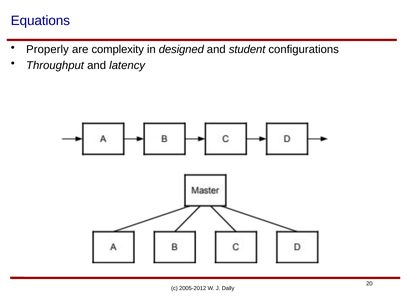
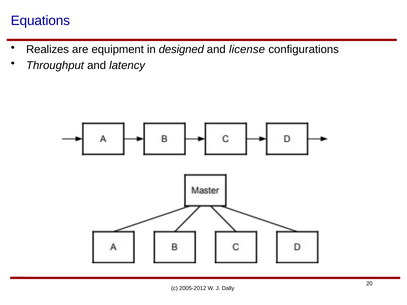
Properly: Properly -> Realizes (48, 50)
complexity: complexity -> equipment (118, 50)
student: student -> license (247, 50)
